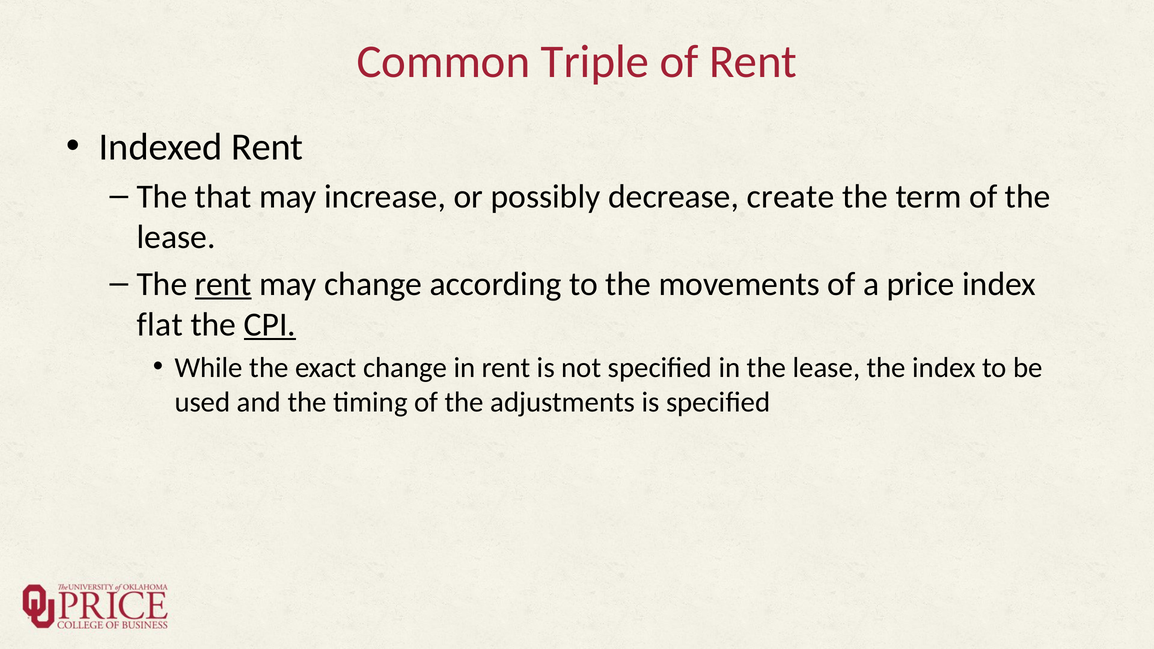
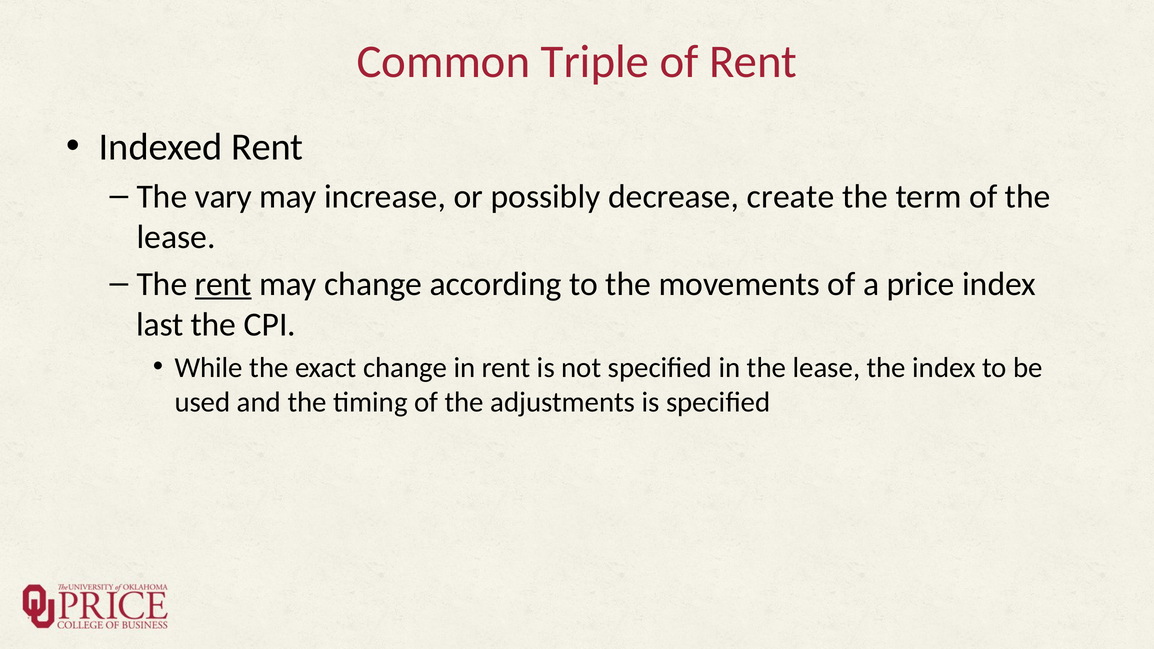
that: that -> vary (223, 197)
flat: flat -> last (160, 325)
CPI underline: present -> none (270, 325)
